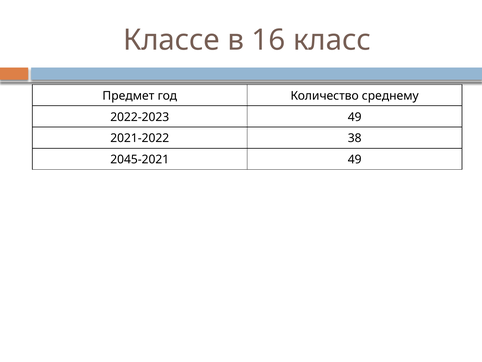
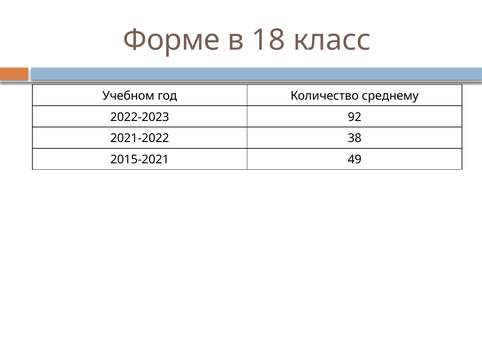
Классе: Классе -> Форме (172, 40)
16: 16 -> 18 (268, 40)
Предмет: Предмет -> Учебном (128, 96)
2022-2023 49: 49 -> 92 (355, 117)
2045-2021: 2045-2021 -> 2015-2021 (140, 159)
